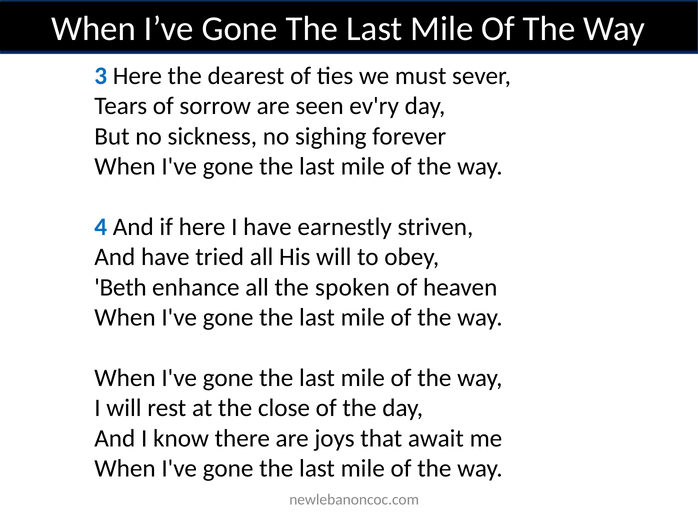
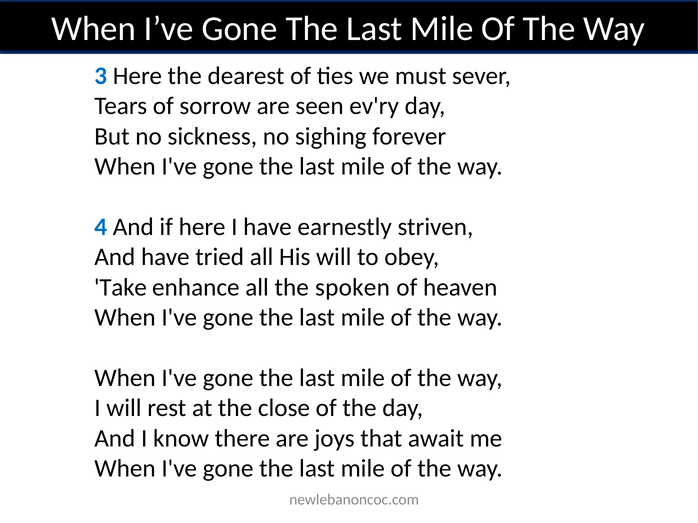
Beth: Beth -> Take (120, 288)
